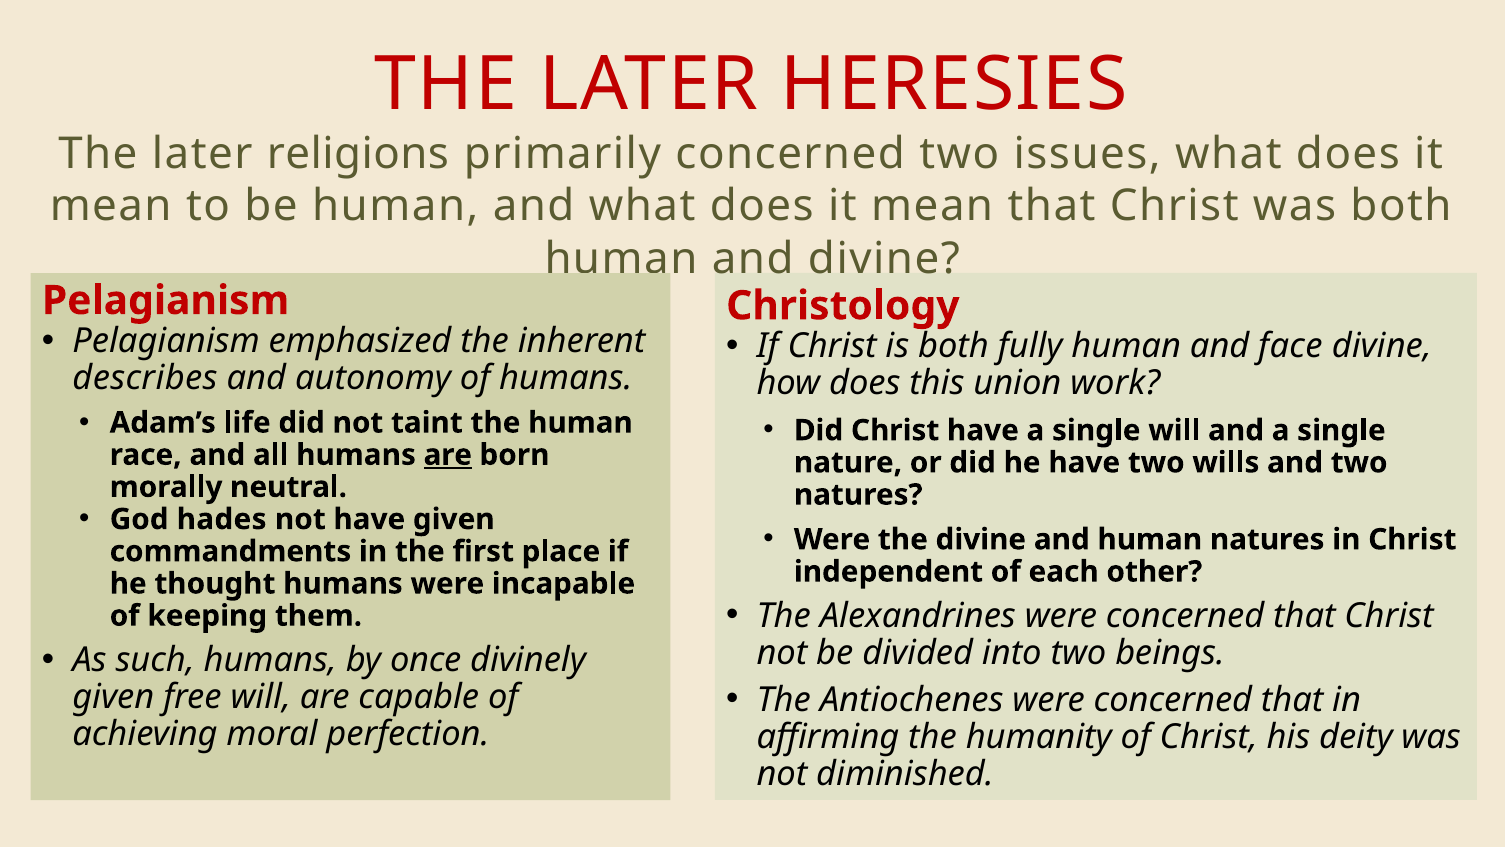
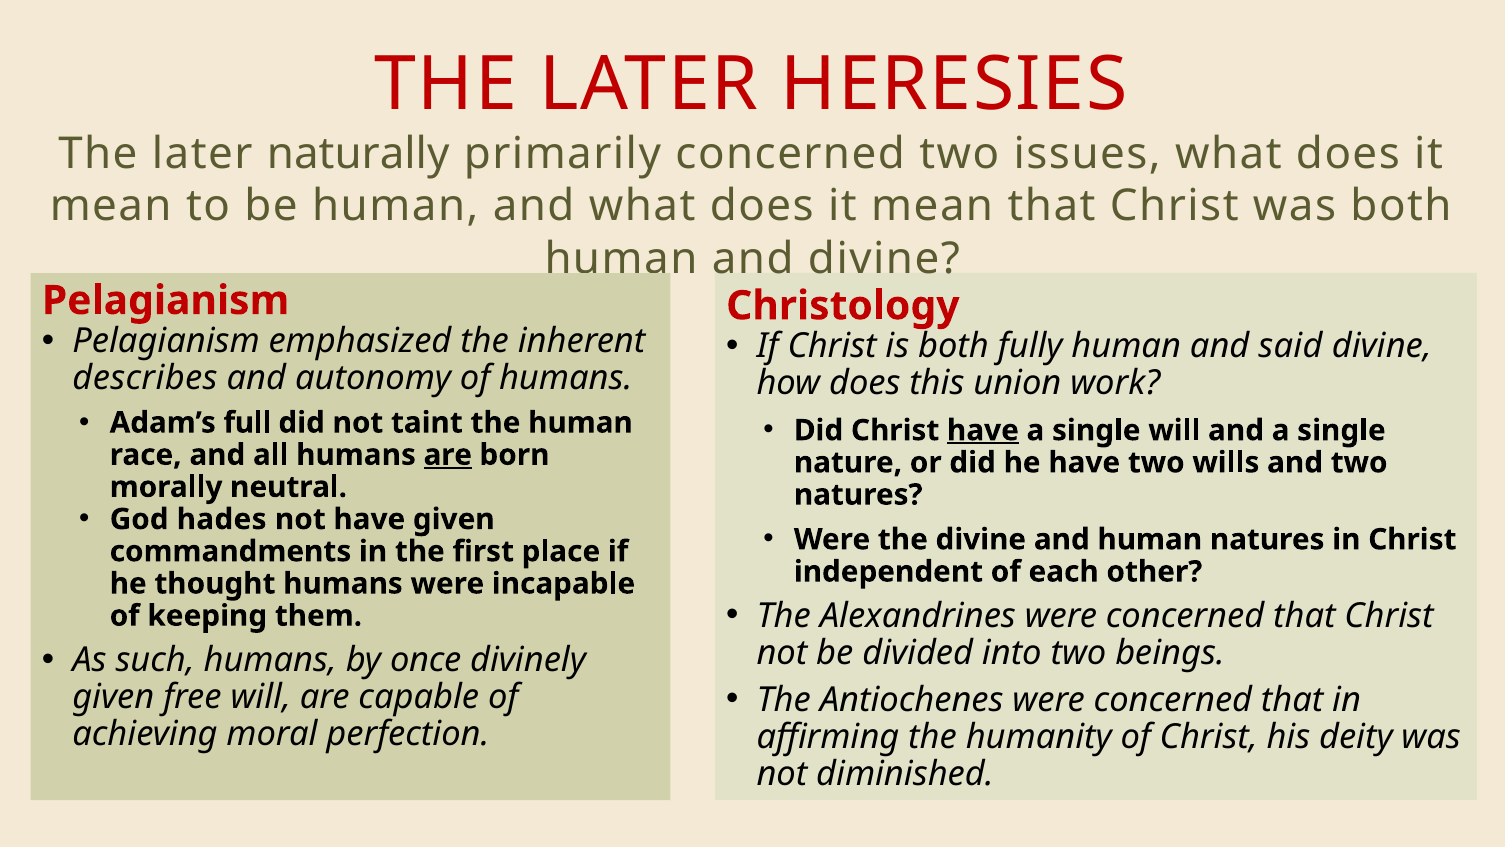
religions: religions -> naturally (358, 154)
face: face -> said (1290, 346)
life: life -> full (247, 423)
have underline: none -> present (983, 430)
